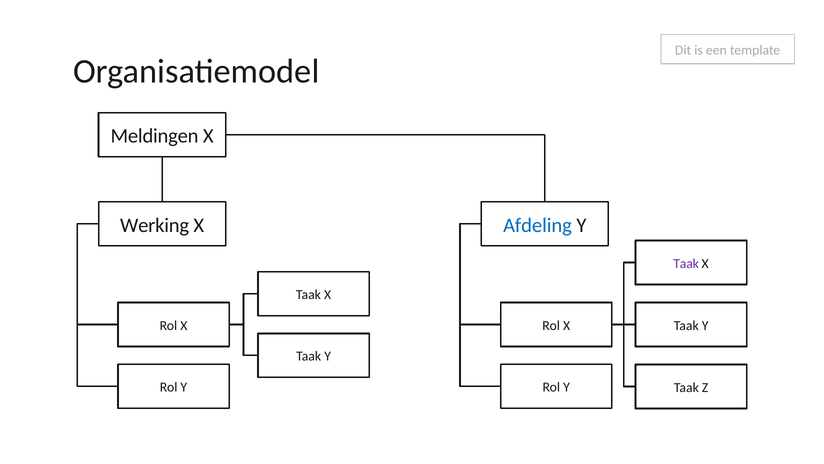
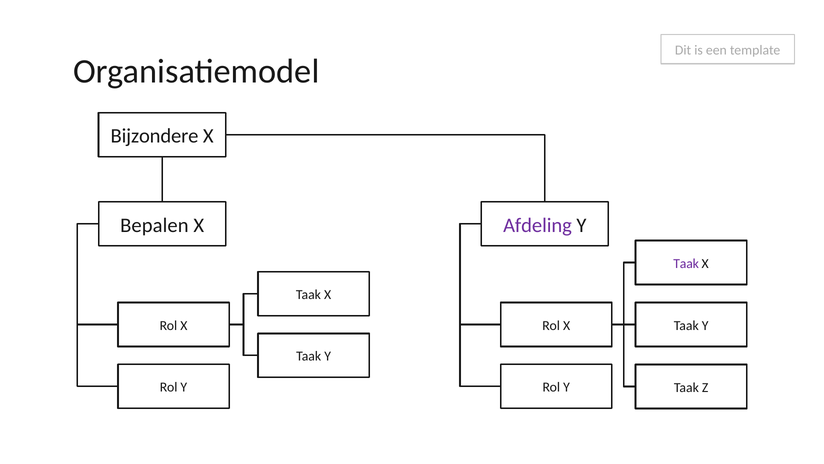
Meldingen: Meldingen -> Bijzondere (155, 136)
Werking: Werking -> Bepalen (154, 225)
Afdeling colour: blue -> purple (538, 225)
